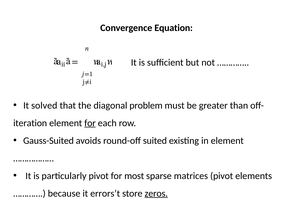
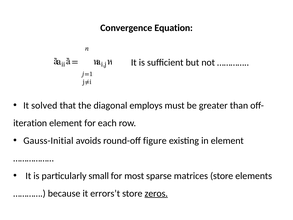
problem: problem -> employs (146, 105)
for underline: present -> none (90, 123)
Gauss-Suited: Gauss-Suited -> Gauss-Initial (48, 140)
suited: suited -> figure (155, 140)
particularly pivot: pivot -> small (99, 176)
matrices pivot: pivot -> store (222, 176)
